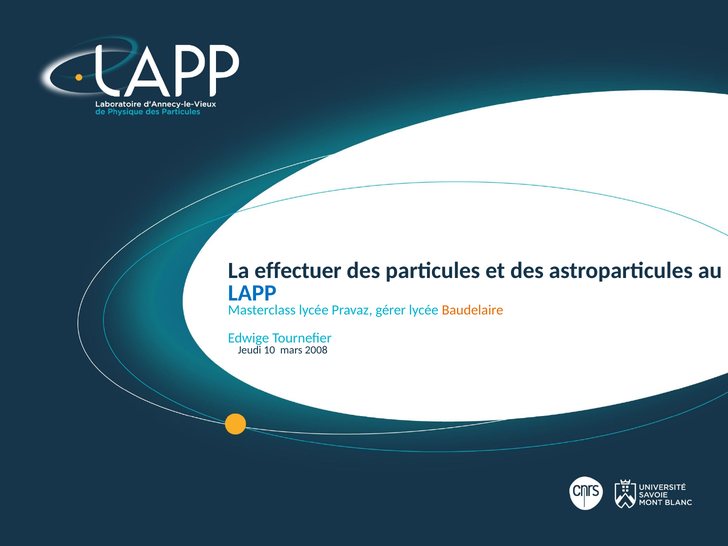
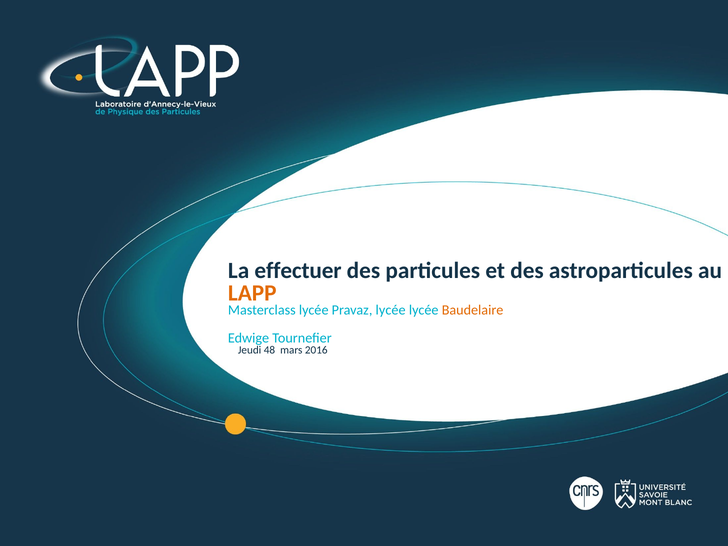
LAPP colour: blue -> orange (252, 293)
Pravaz gérer: gérer -> lycée (391, 310)
10: 10 -> 48 (269, 350)
2008: 2008 -> 2016 (316, 350)
